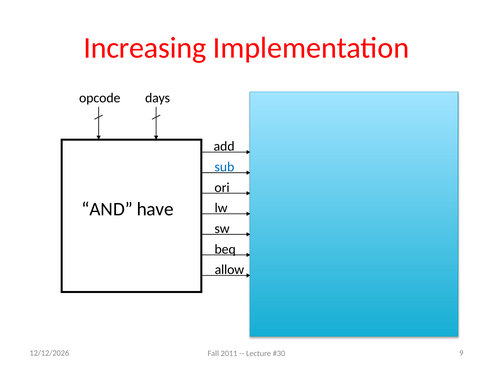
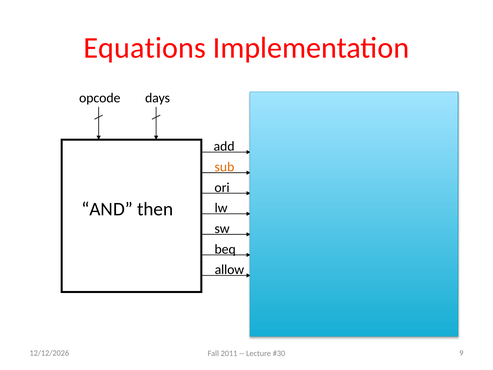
Increasing: Increasing -> Equations (145, 48)
sub colour: blue -> orange (224, 167)
have: have -> then (155, 209)
